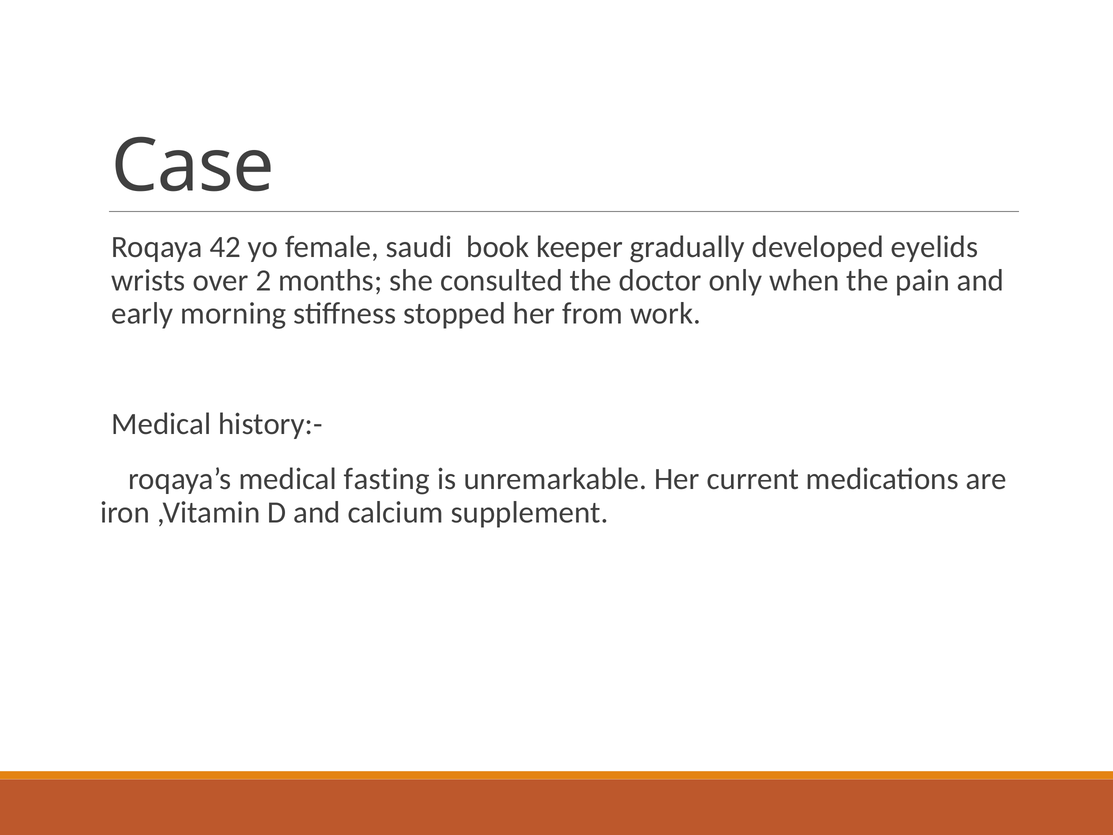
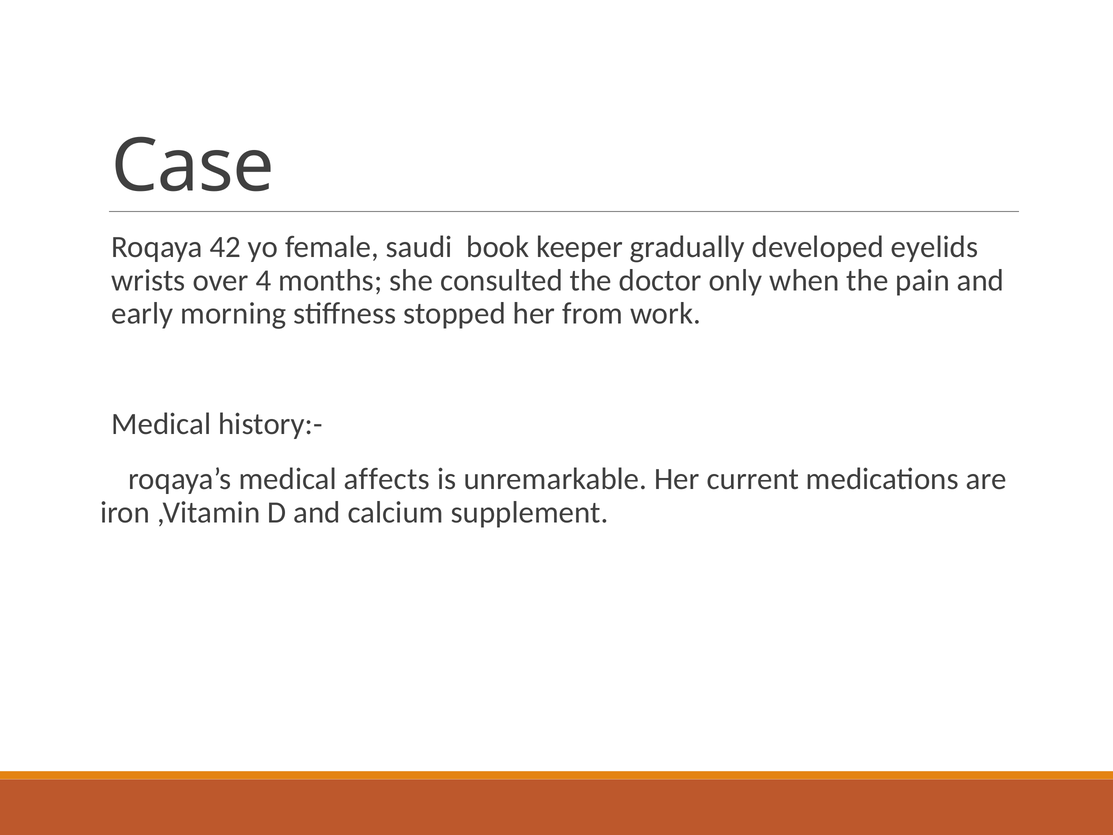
2: 2 -> 4 (263, 280)
fasting: fasting -> affects (387, 479)
